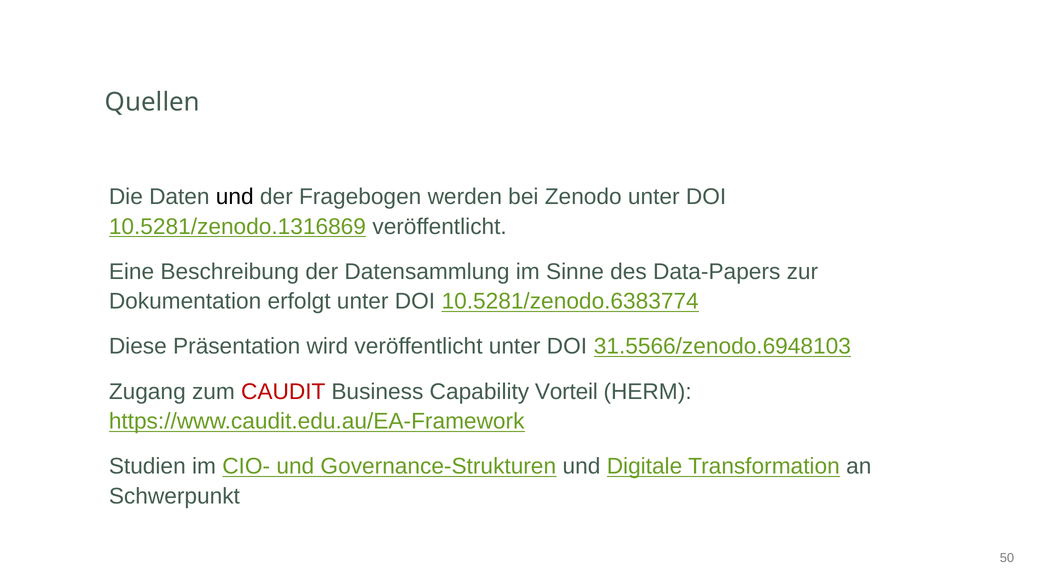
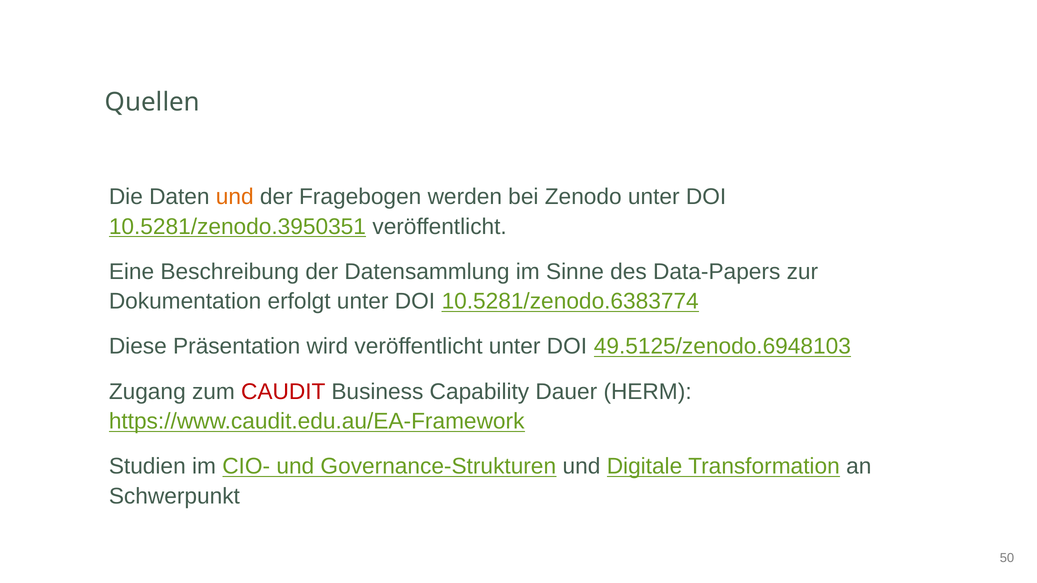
und colour: black -> orange (235, 197)
10.5281/zenodo.1316869: 10.5281/zenodo.1316869 -> 10.5281/zenodo.3950351 (237, 227)
31.5566/zenodo.6948103: 31.5566/zenodo.6948103 -> 49.5125/zenodo.6948103 (722, 347)
Vorteil: Vorteil -> Dauer (566, 392)
